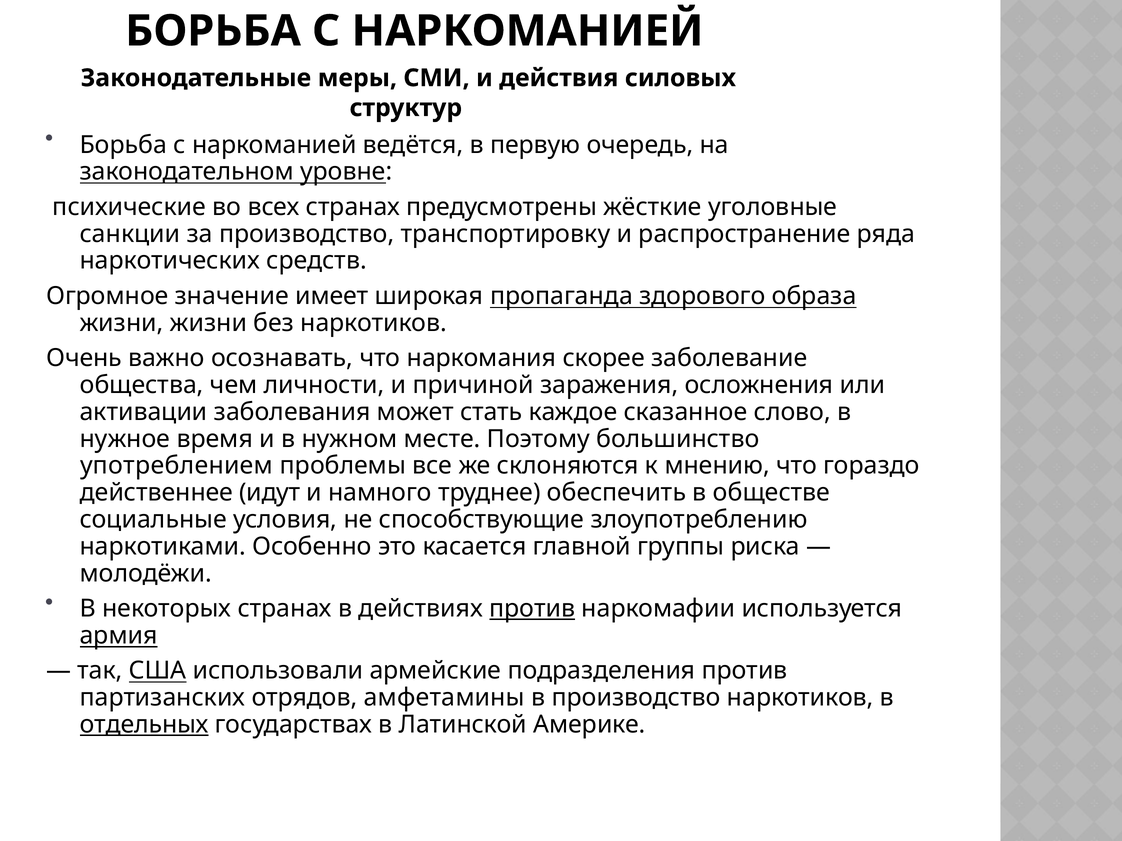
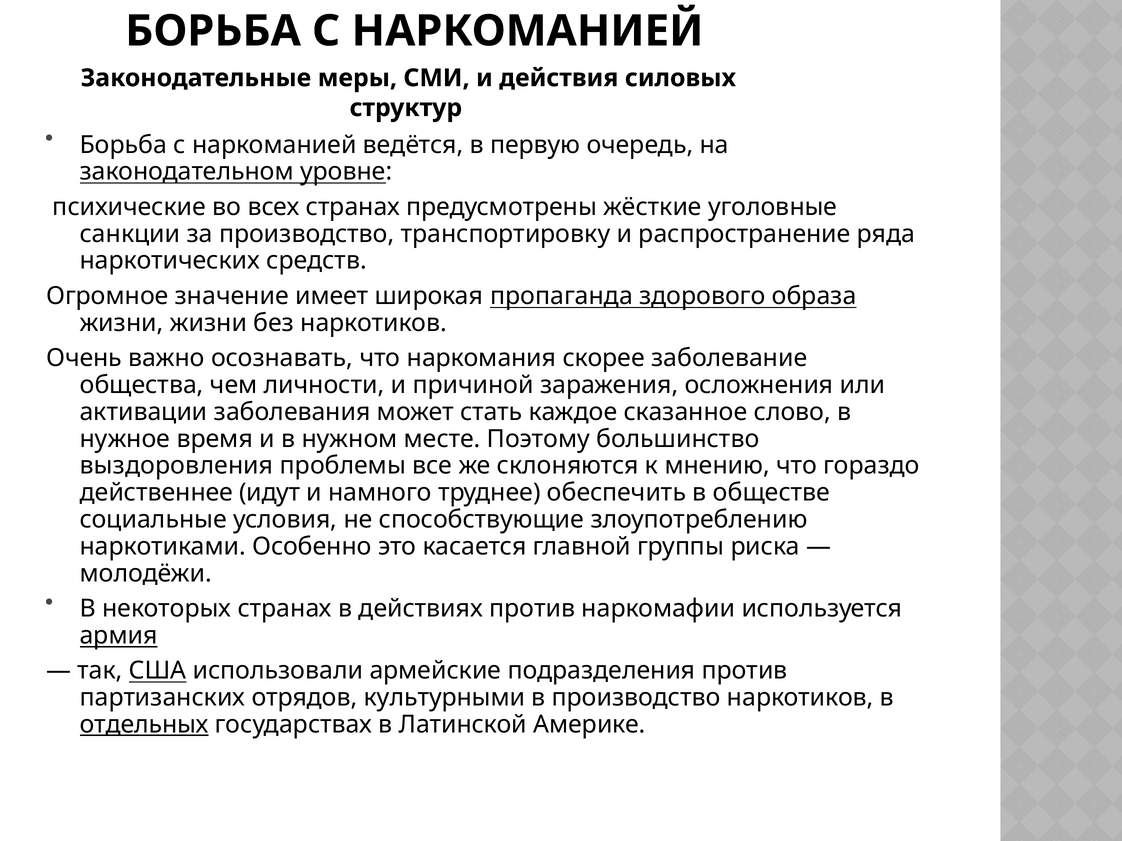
употреблением: употреблением -> выздоровления (177, 466)
против underline: present -> none (532, 609)
амфетамины: амфетамины -> культурными (445, 698)
